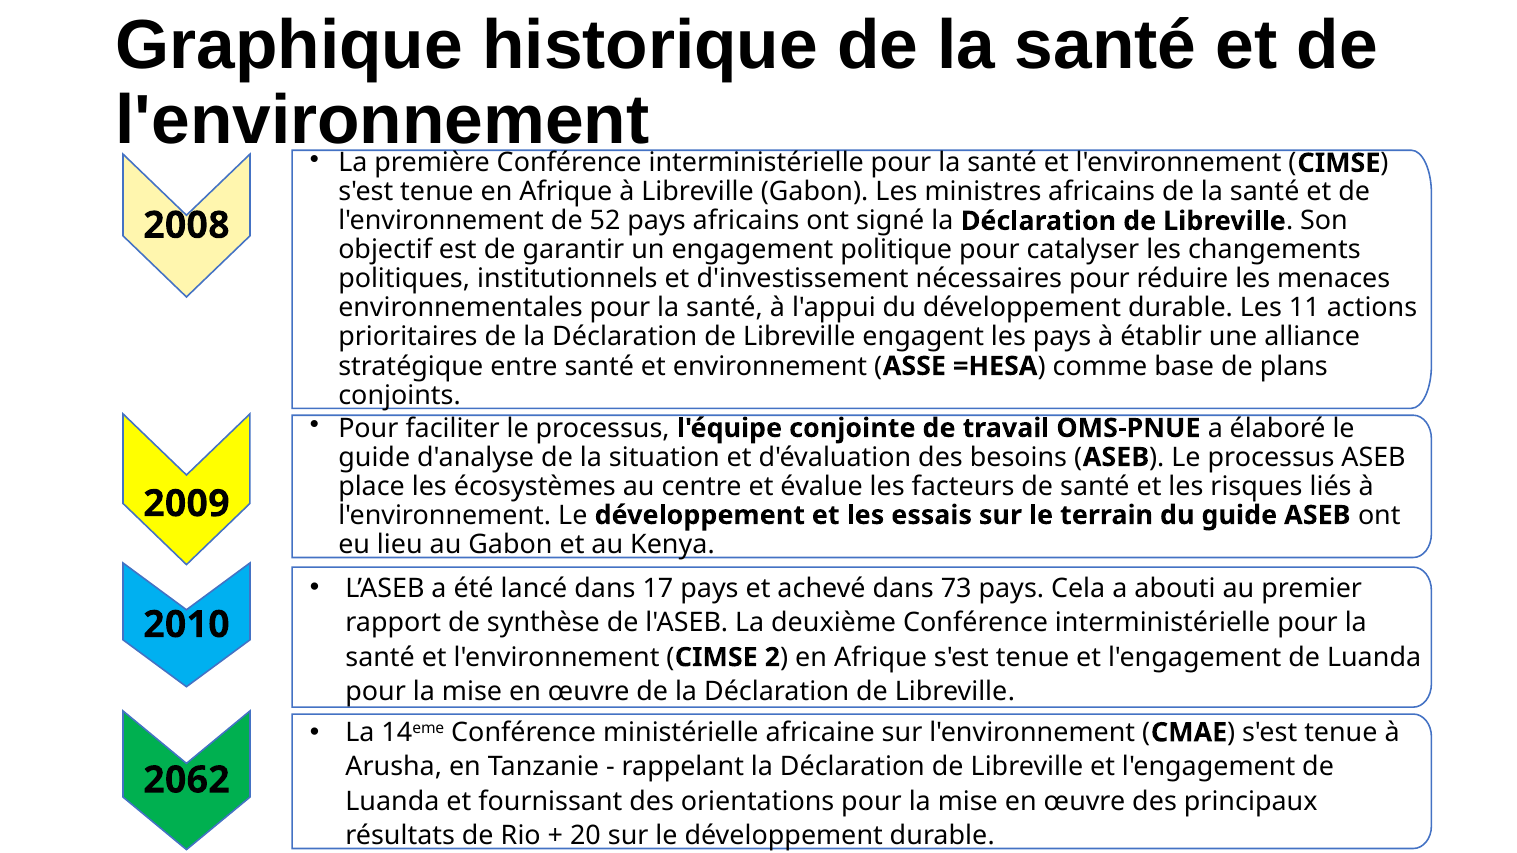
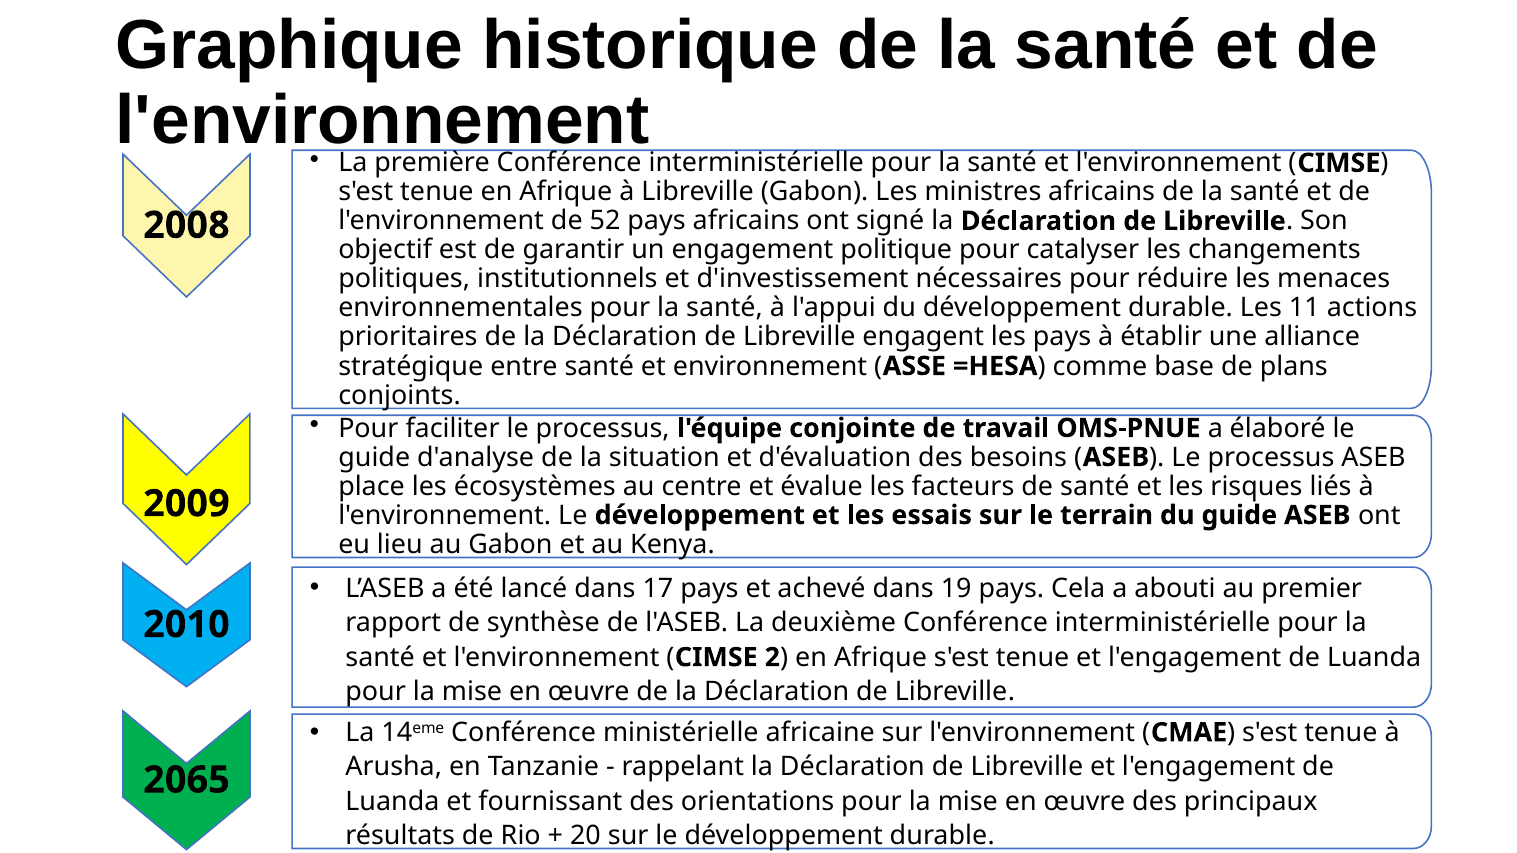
73: 73 -> 19 (956, 589)
2062: 2062 -> 2065 (186, 780)
